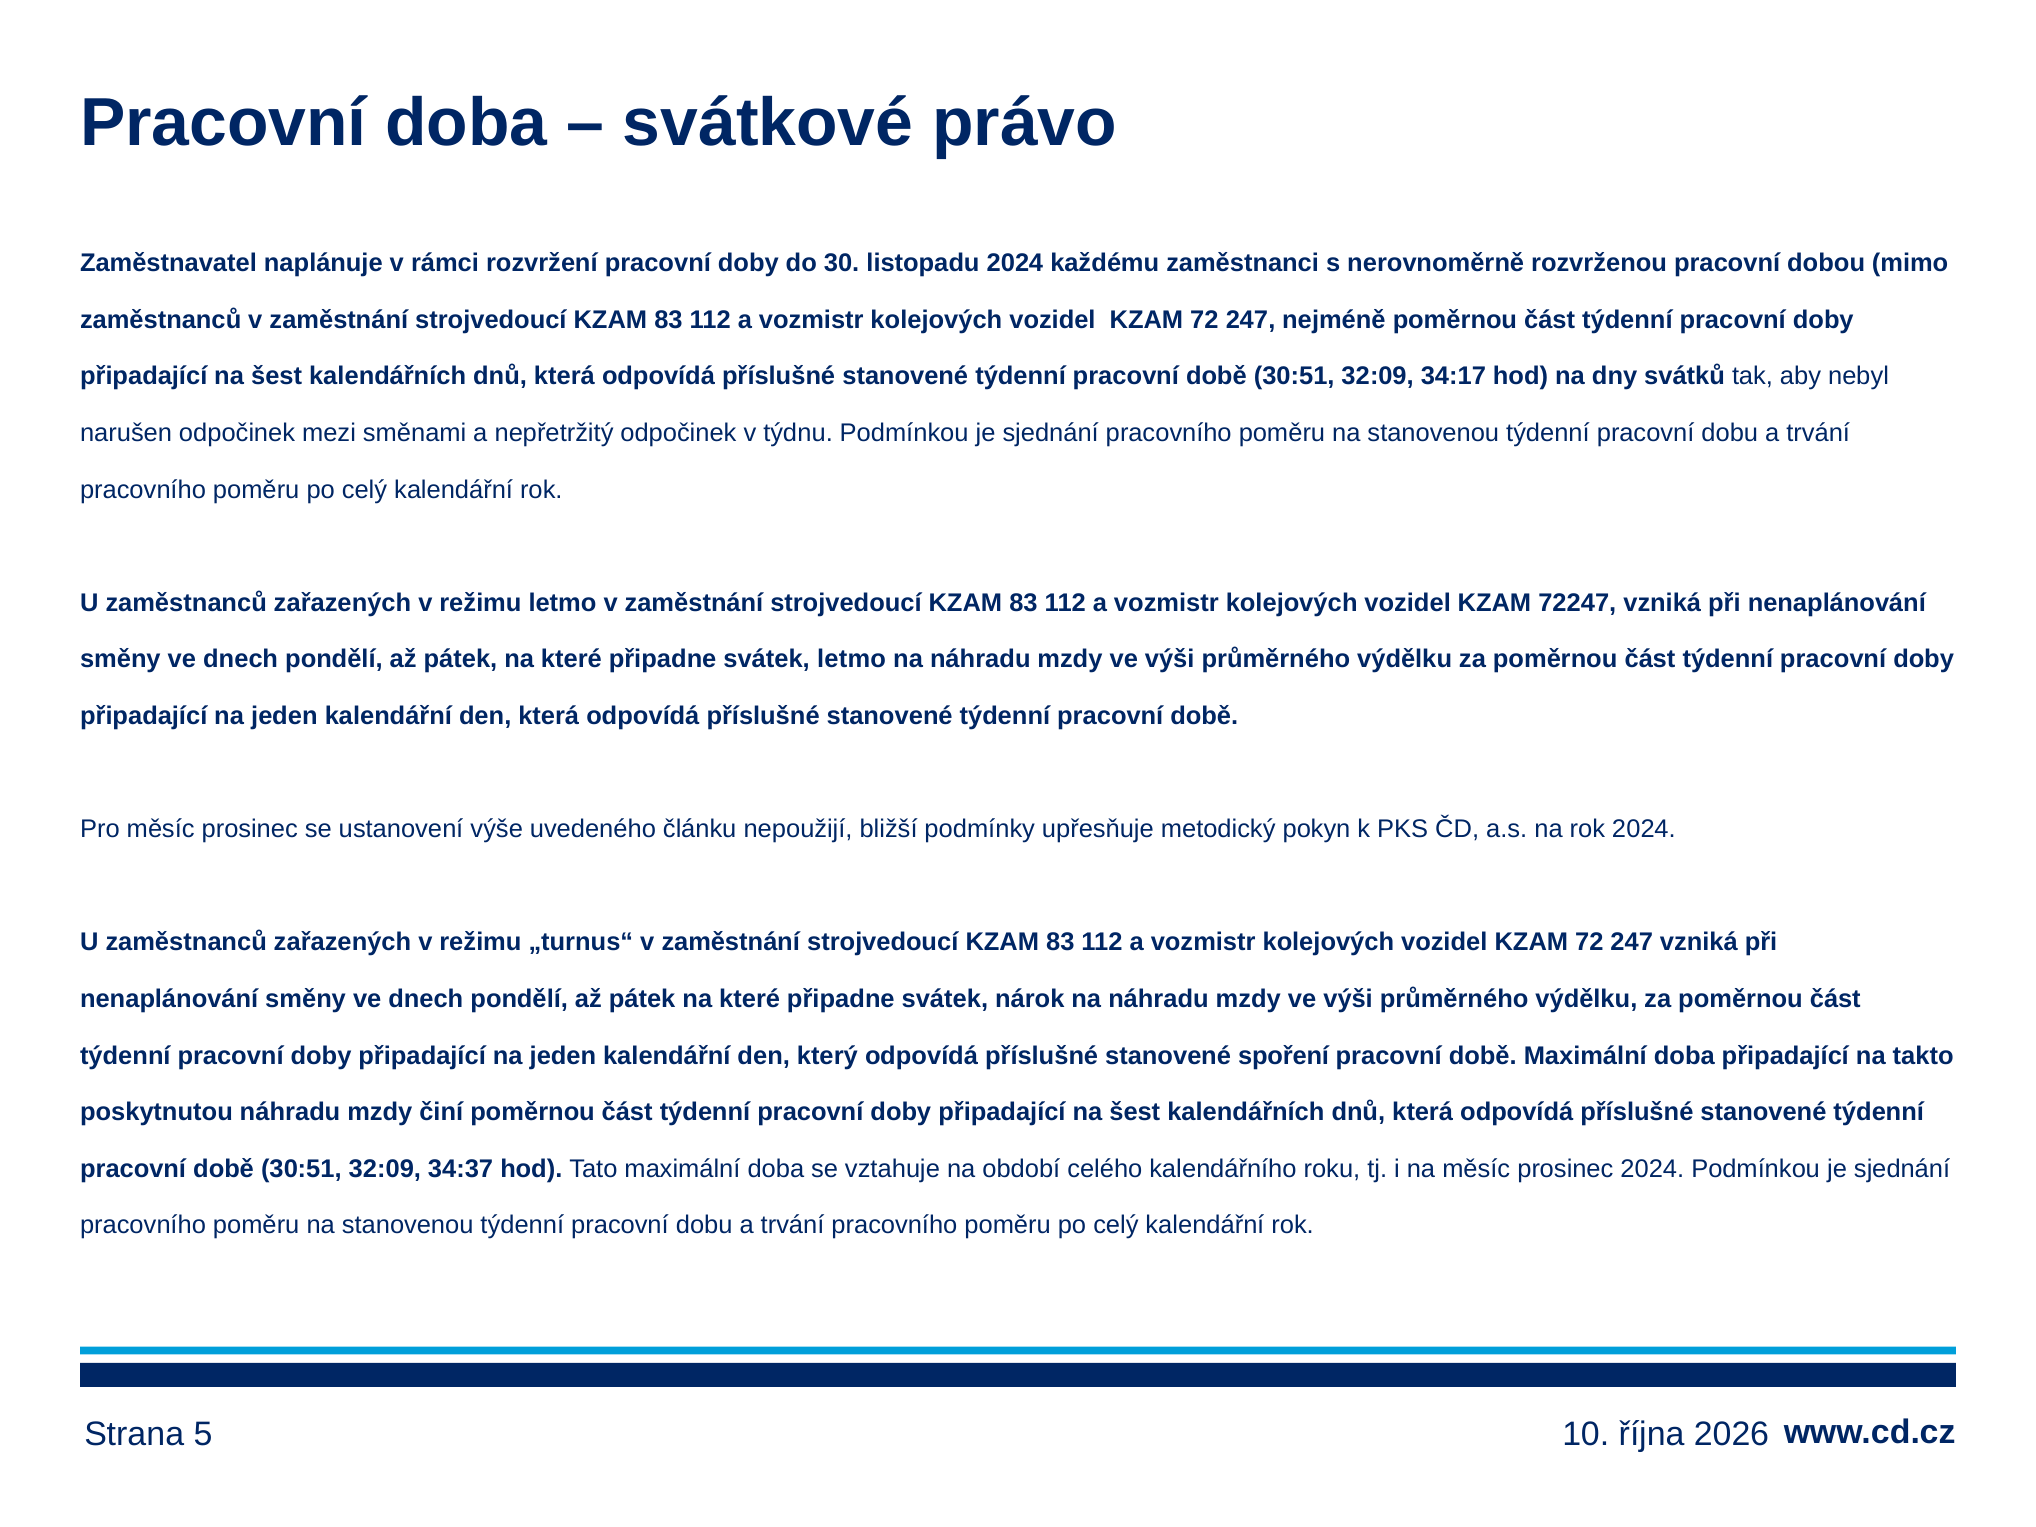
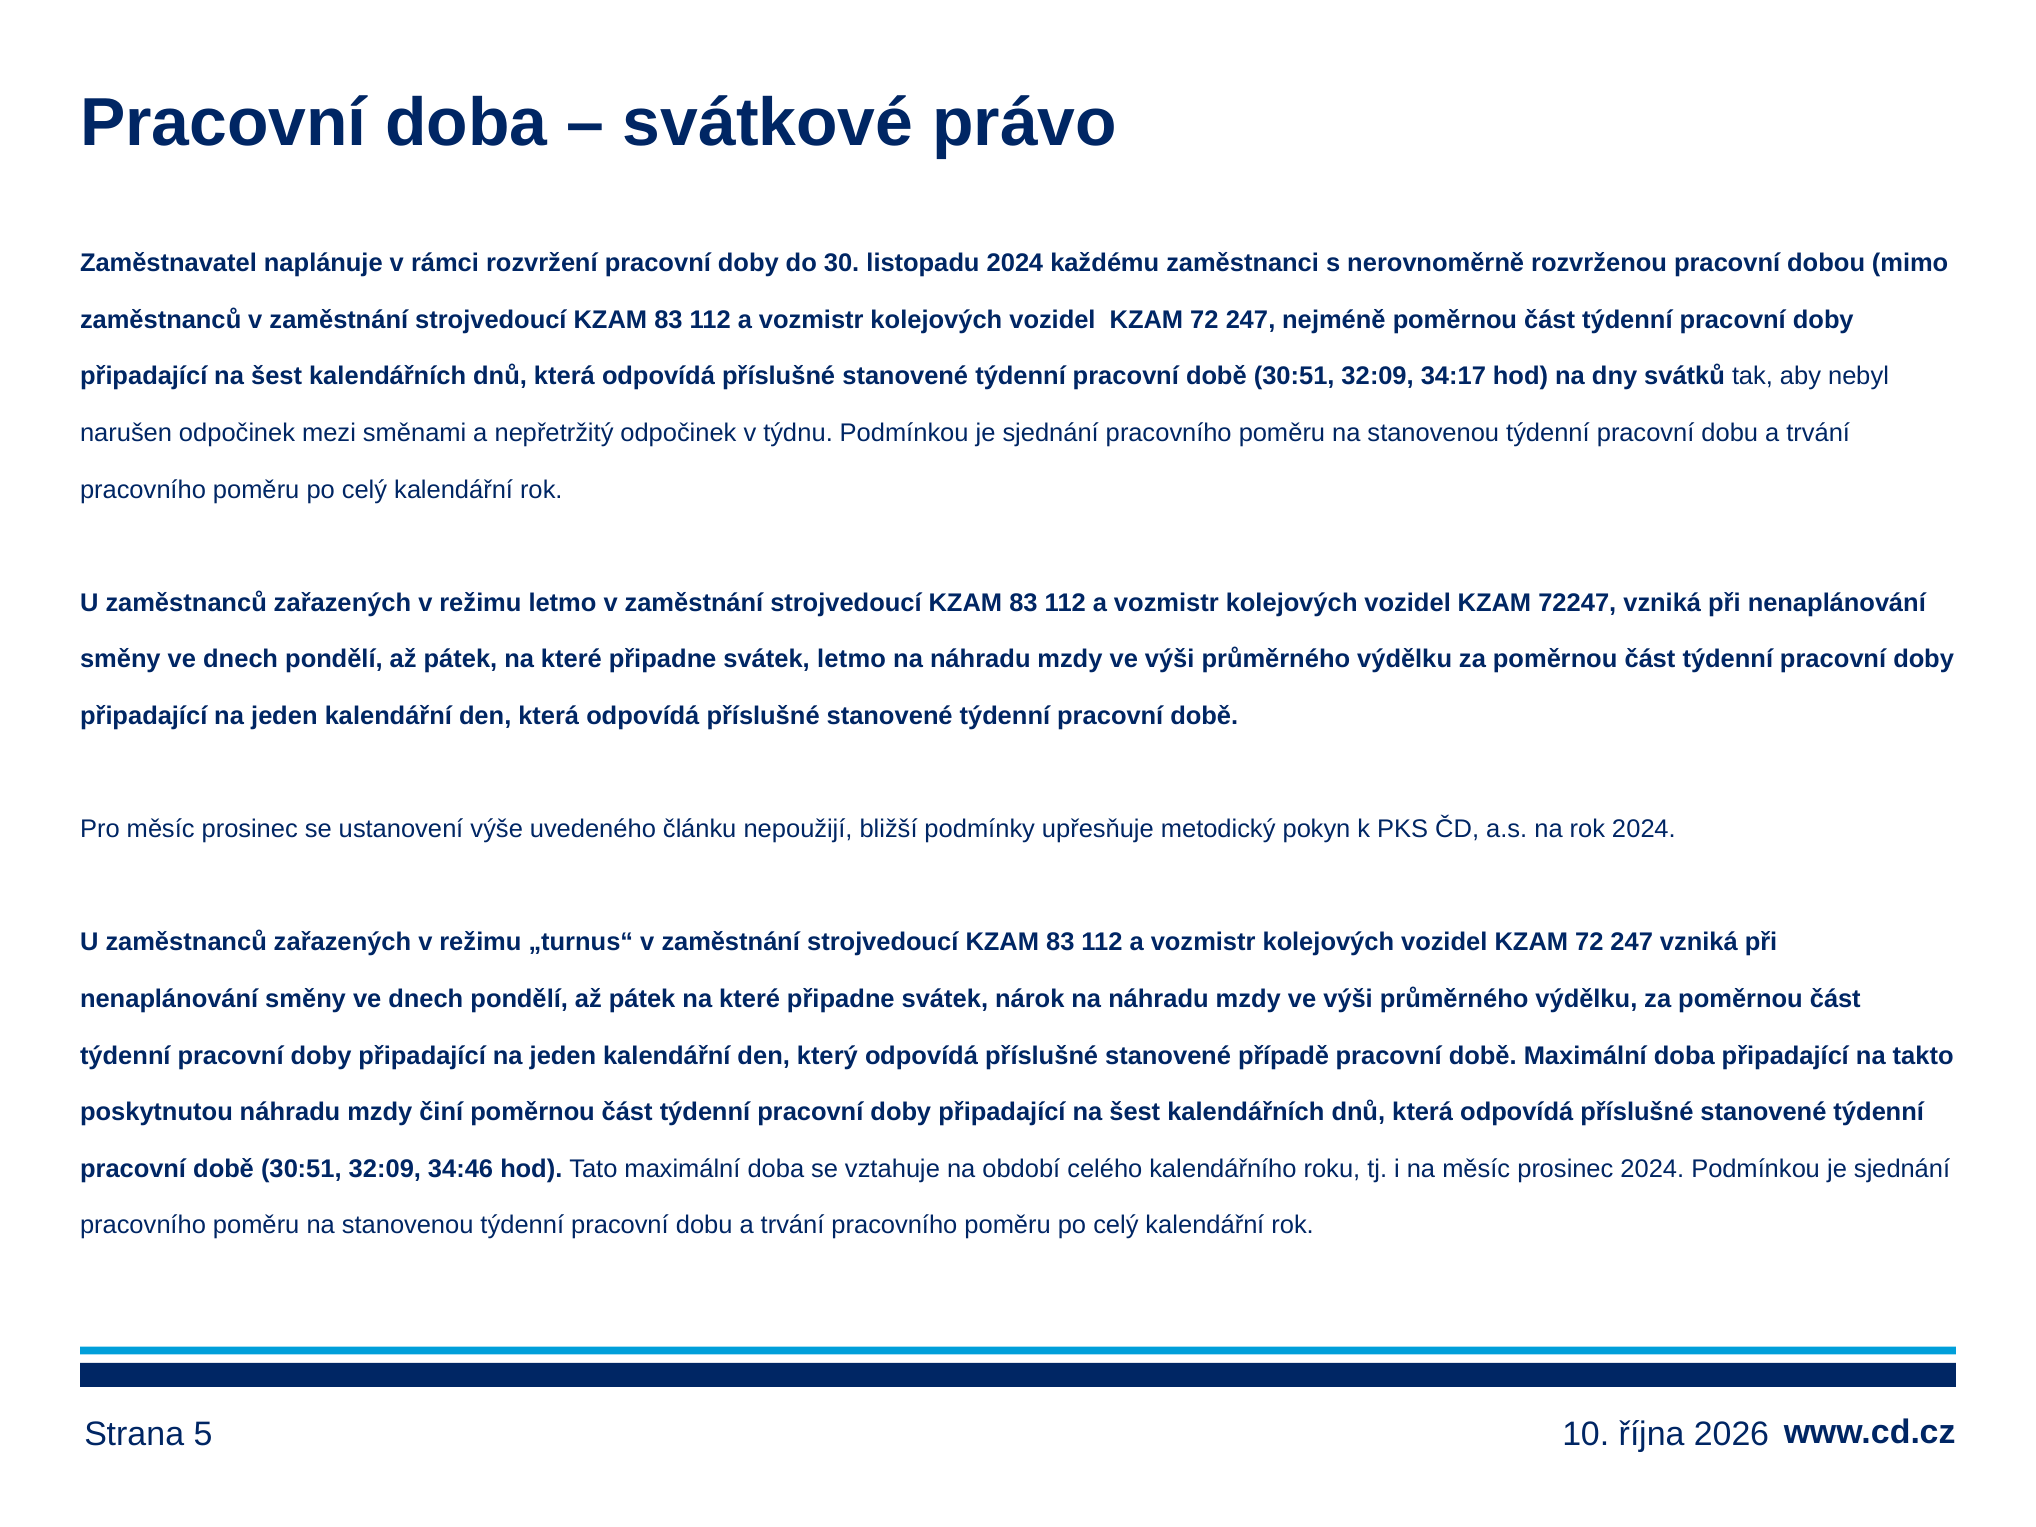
spoření: spoření -> případě (1284, 1056)
34:37: 34:37 -> 34:46 (461, 1169)
